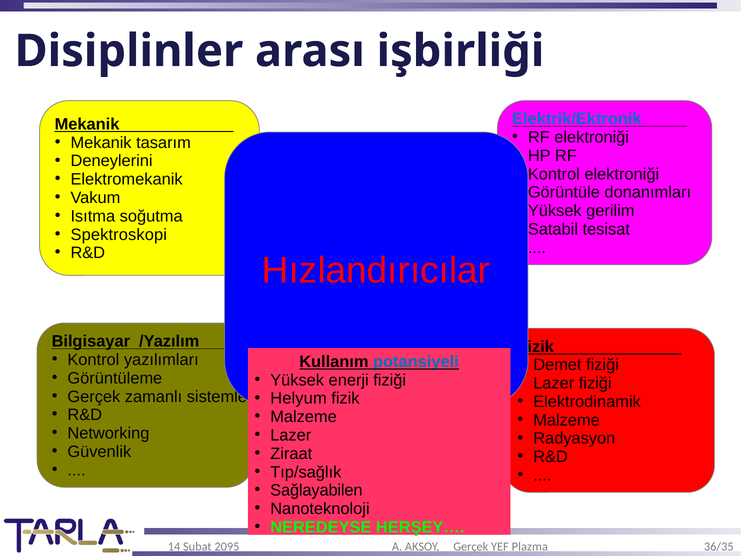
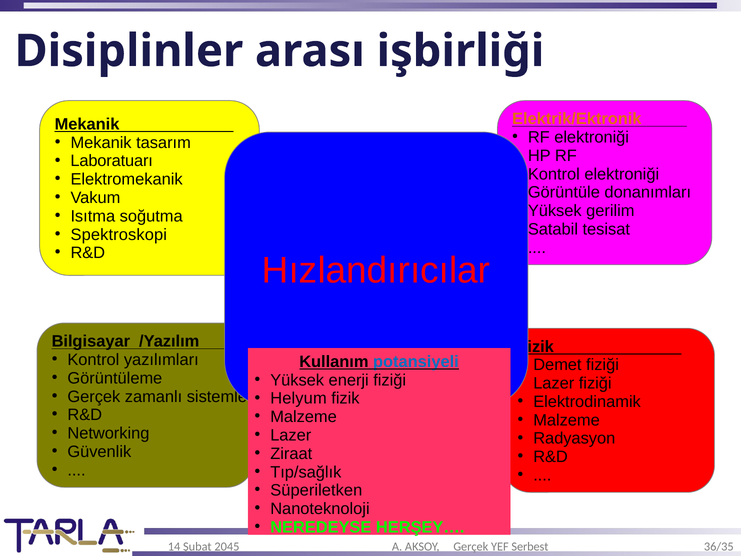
Elektrik/Ektronik colour: blue -> orange (577, 119)
Deneylerini: Deneylerini -> Laboratuarı (112, 161)
Sağlayabilen: Sağlayabilen -> Süperiletken (316, 490)
2095: 2095 -> 2045 (227, 547)
Plazma: Plazma -> Serbest (530, 547)
